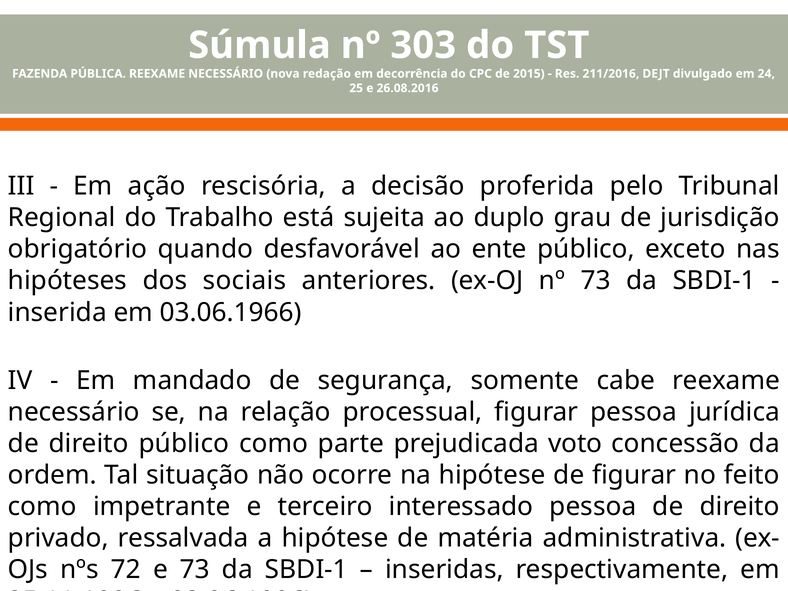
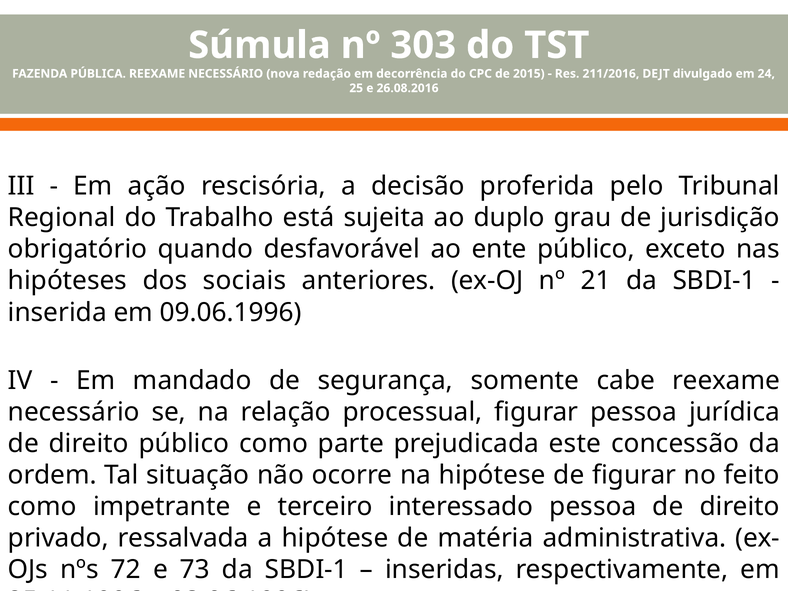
nº 73: 73 -> 21 (596, 281)
03.06.1966: 03.06.1966 -> 09.06.1996 (231, 312)
voto: voto -> este (575, 444)
